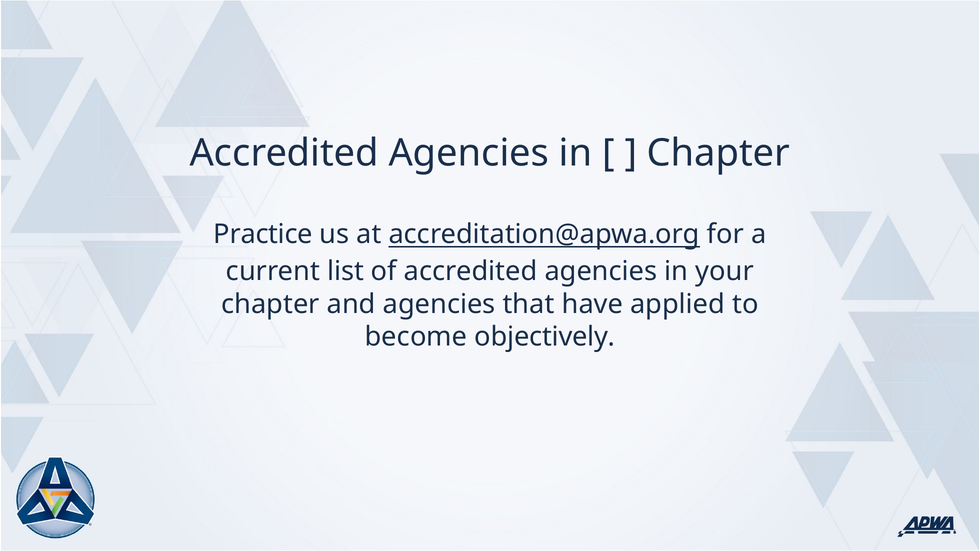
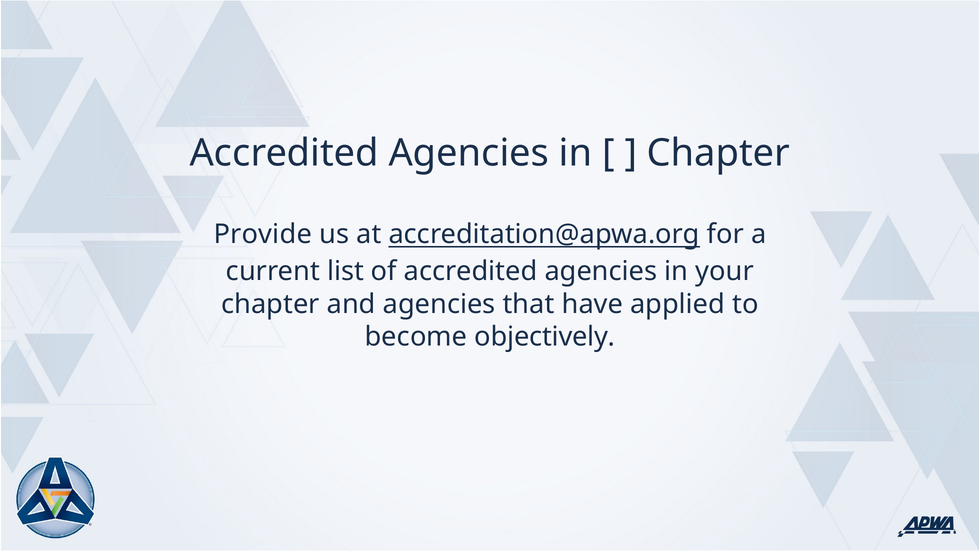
Practice: Practice -> Provide (263, 234)
